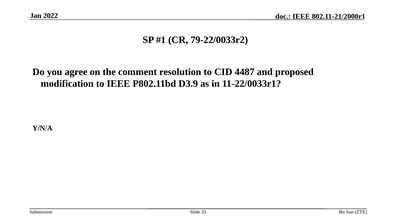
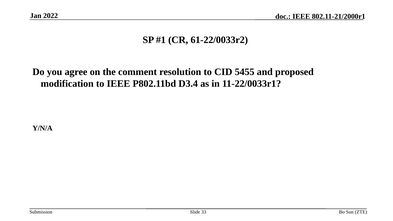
79-22/0033r2: 79-22/0033r2 -> 61-22/0033r2 (219, 40)
4487: 4487 -> 5455 (245, 72)
D3.9: D3.9 -> D3.4 (188, 84)
